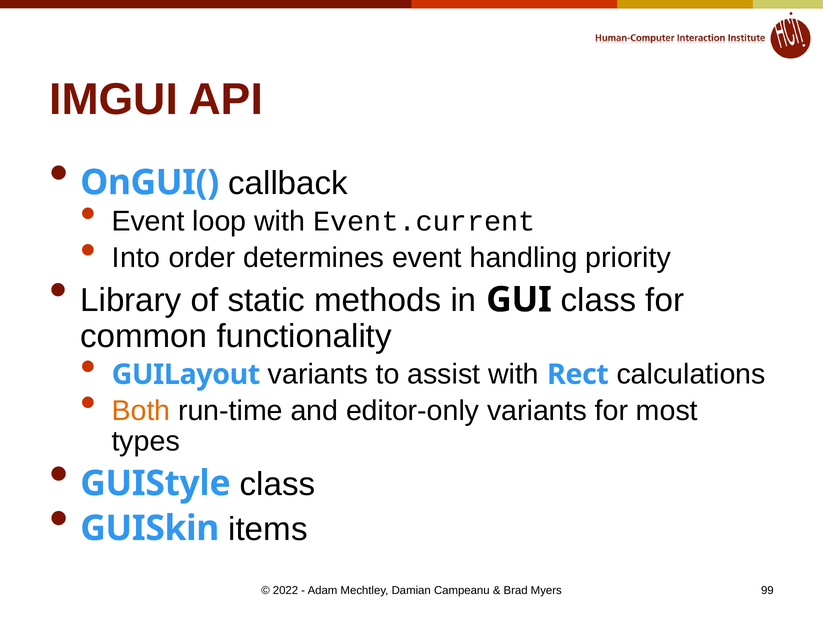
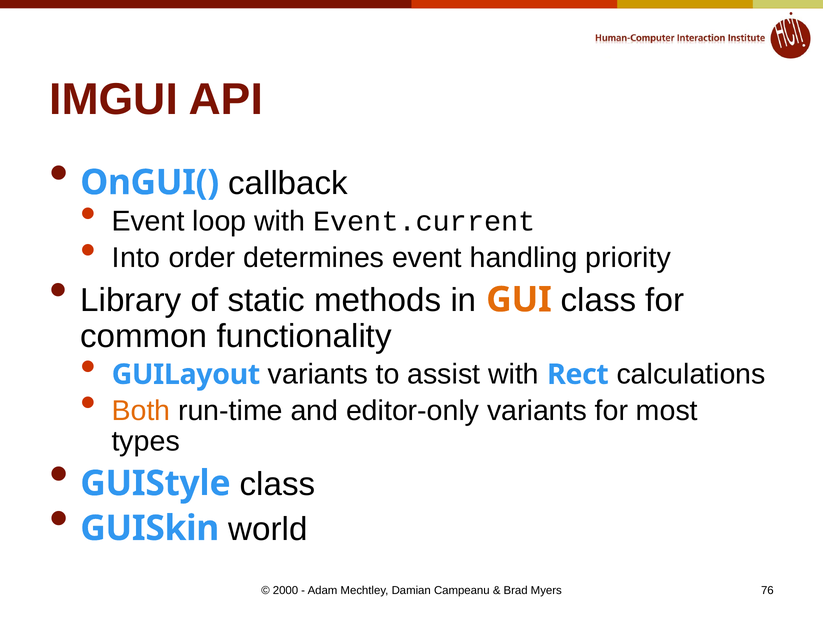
GUI colour: black -> orange (519, 300)
items: items -> world (268, 529)
2022: 2022 -> 2000 (285, 591)
99: 99 -> 76 (767, 591)
